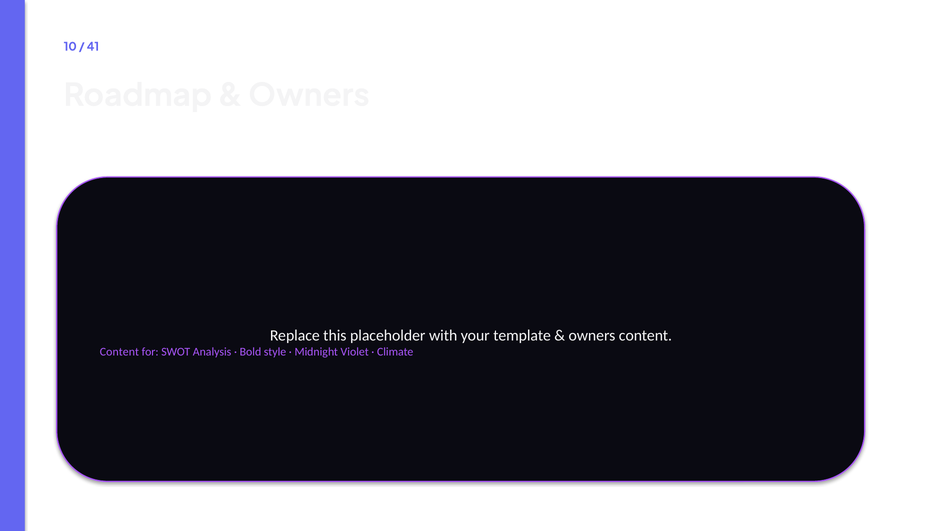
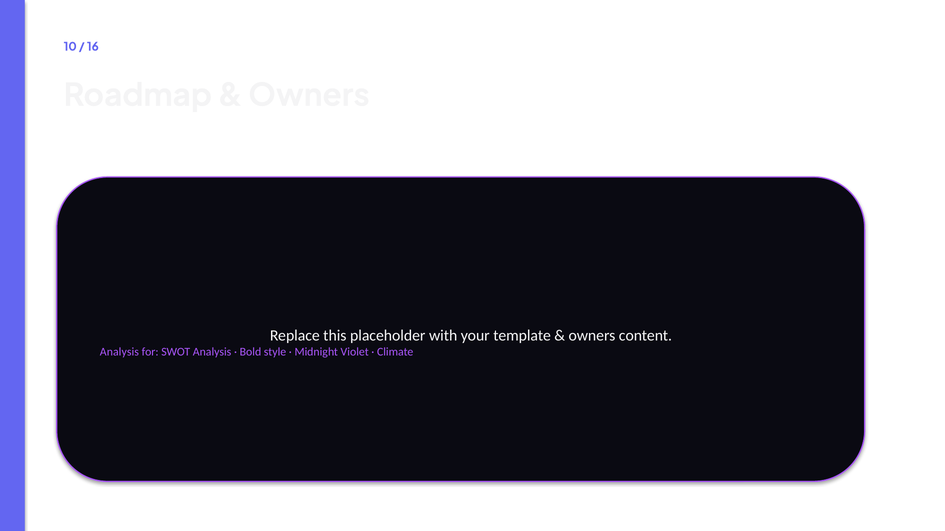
41: 41 -> 16 (93, 47)
Content: Content -> Analysis (119, 352)
